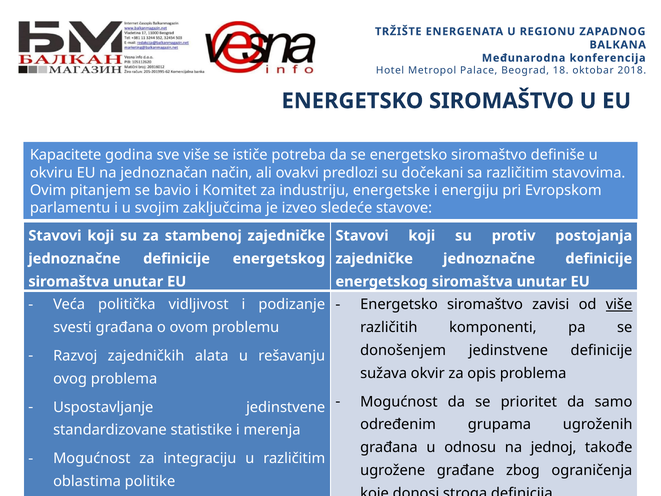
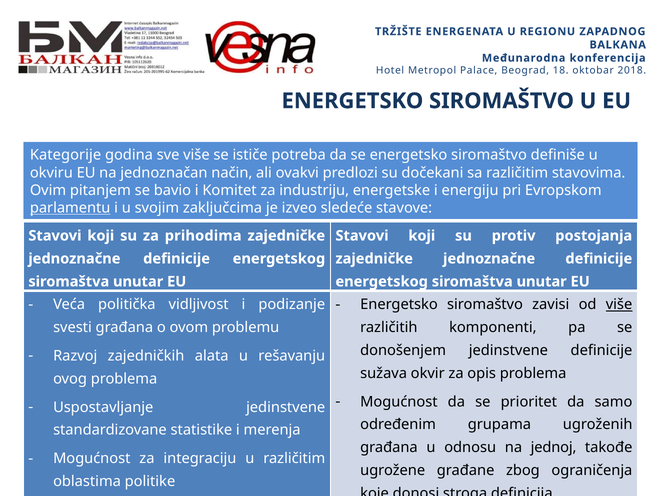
Kapacitete: Kapacitete -> Kategorije (66, 155)
parlamentu underline: none -> present (70, 208)
stambenoj: stambenoj -> prihodima (203, 236)
